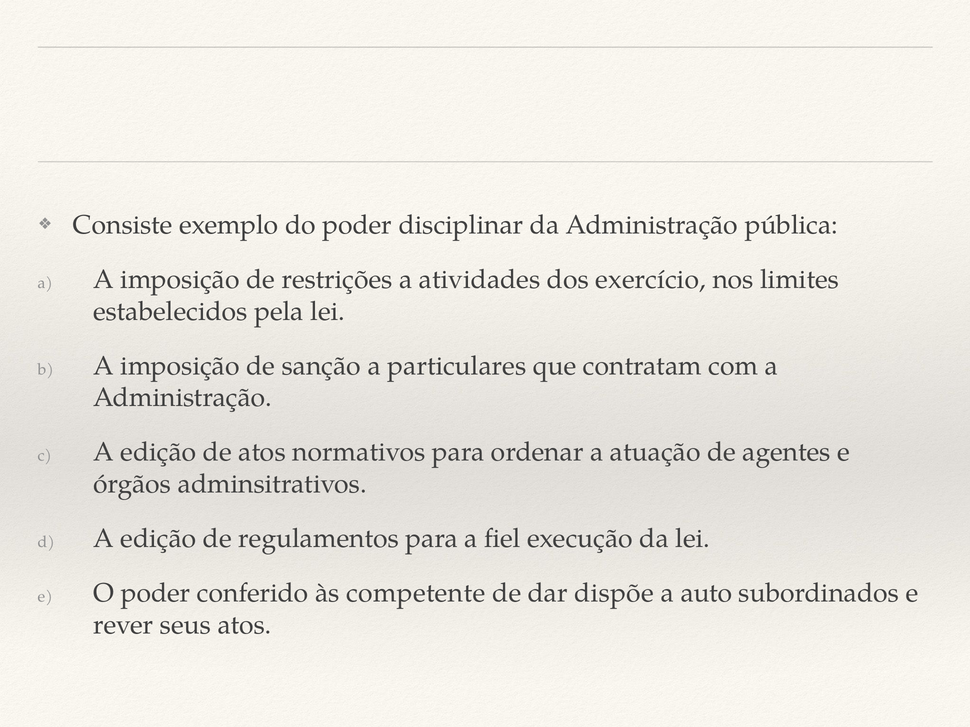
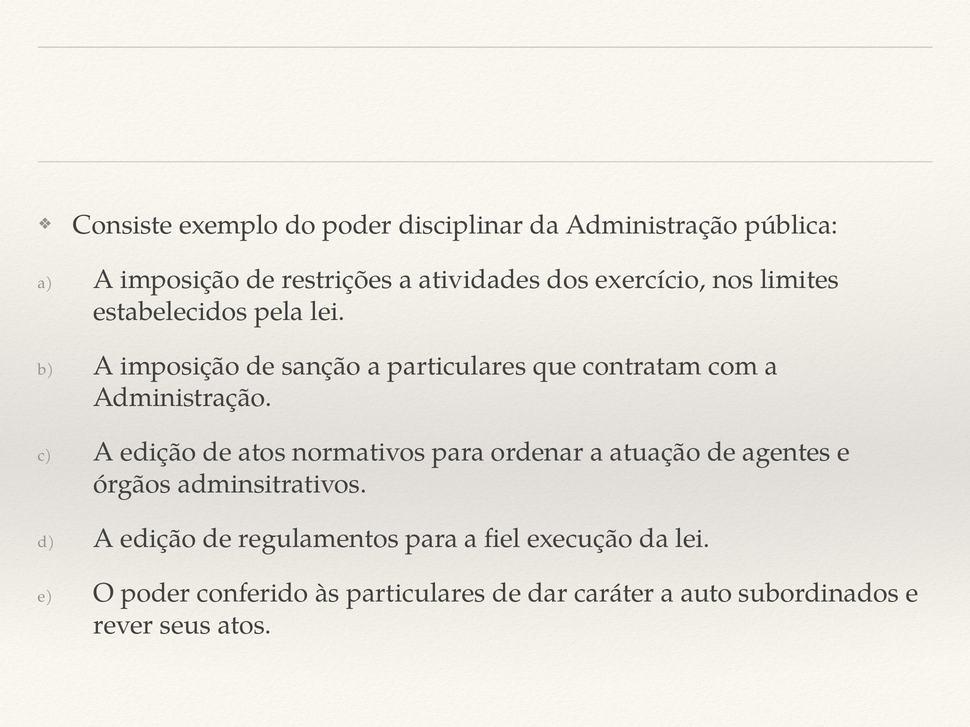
às competente: competente -> particulares (416, 594)
dispõe: dispõe -> caráter (614, 594)
